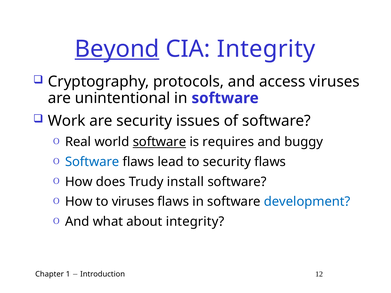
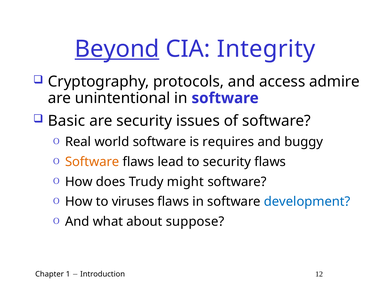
access viruses: viruses -> admire (334, 82)
Work: Work -> Basic (67, 121)
software underline: present -> none (159, 142)
Software colour: blue -> orange (92, 162)
install: install -> might (185, 182)
about integrity: integrity -> suppose (195, 222)
